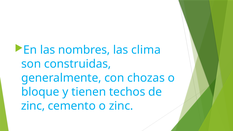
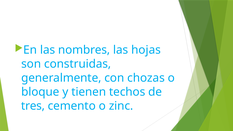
clima: clima -> hojas (146, 50)
zinc: zinc -> tres (33, 106)
